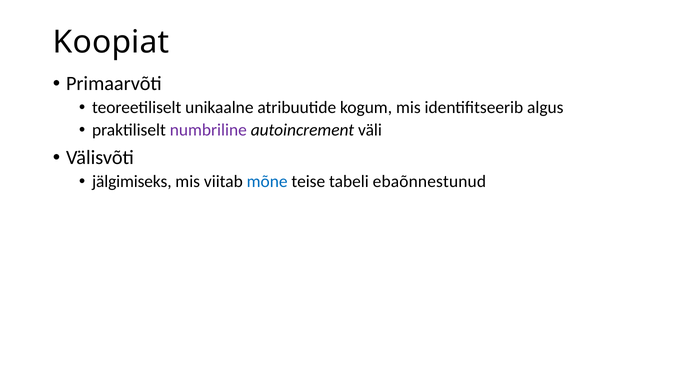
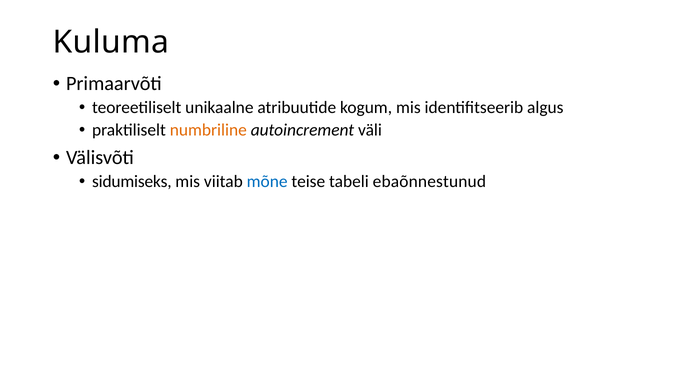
Koopiat: Koopiat -> Kuluma (111, 42)
numbriline colour: purple -> orange (208, 130)
jälgimiseks: jälgimiseks -> sidumiseks (132, 182)
